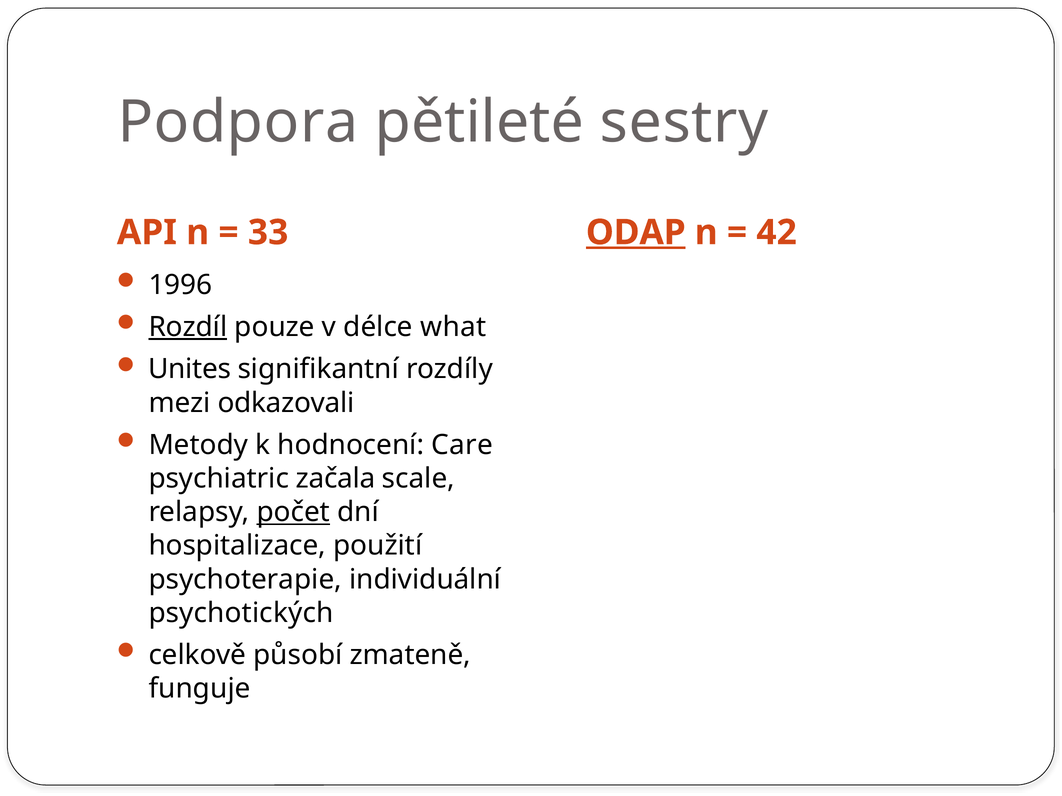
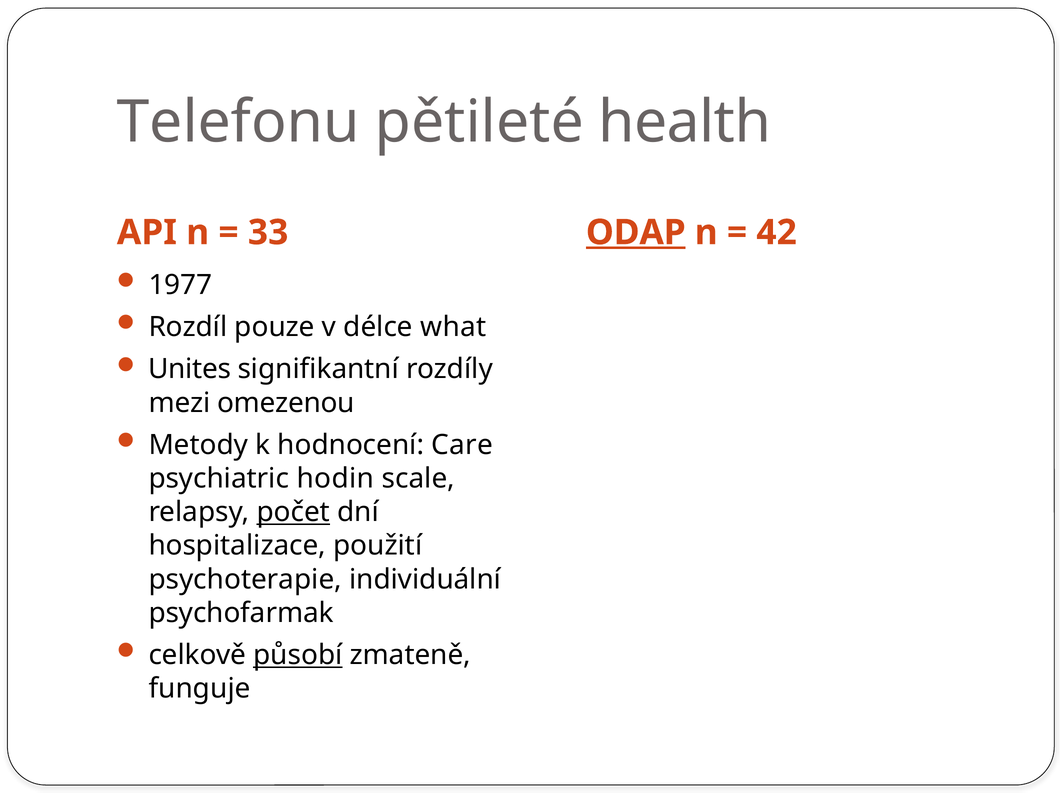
Podpora: Podpora -> Telefonu (238, 123)
sestry: sestry -> health (685, 123)
1996: 1996 -> 1977 (180, 285)
Rozdíl underline: present -> none (188, 327)
odkazovali: odkazovali -> omezenou (286, 403)
začala: začala -> hodin (335, 479)
psychotických: psychotických -> psychofarmak (241, 613)
působí underline: none -> present (298, 656)
